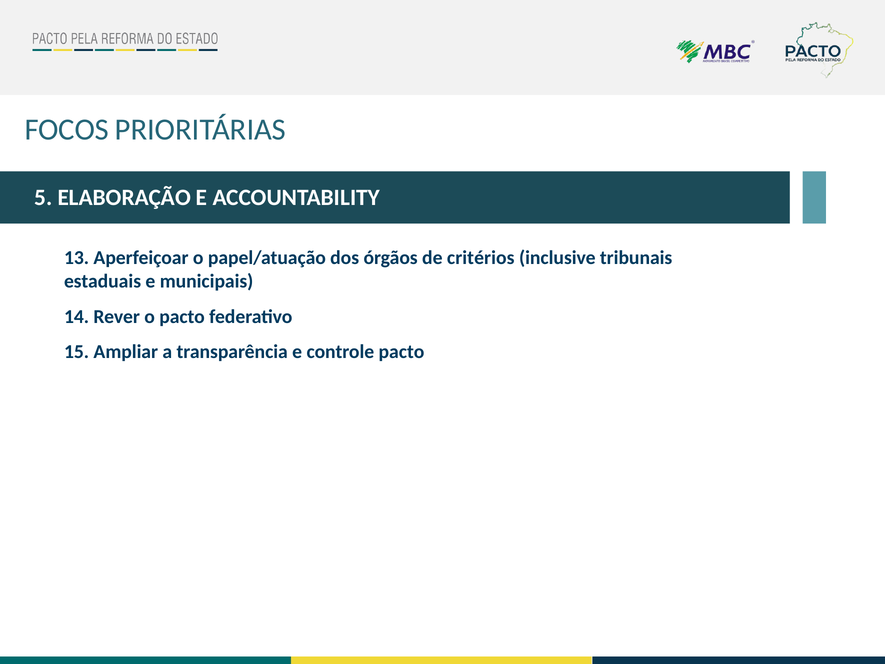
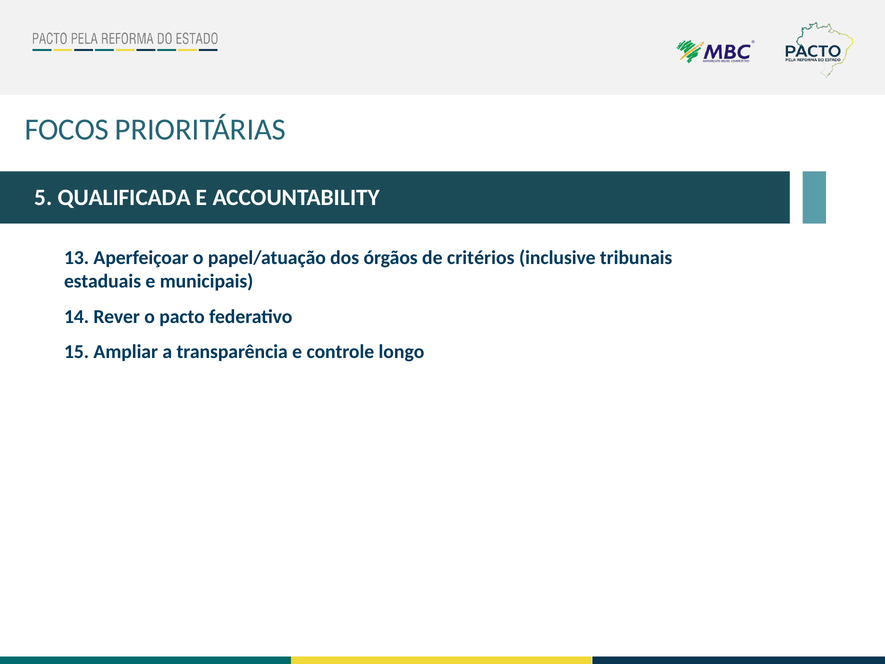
ELABORAÇÃO: ELABORAÇÃO -> QUALIFICADA (124, 197)
controle pacto: pacto -> longo (401, 352)
